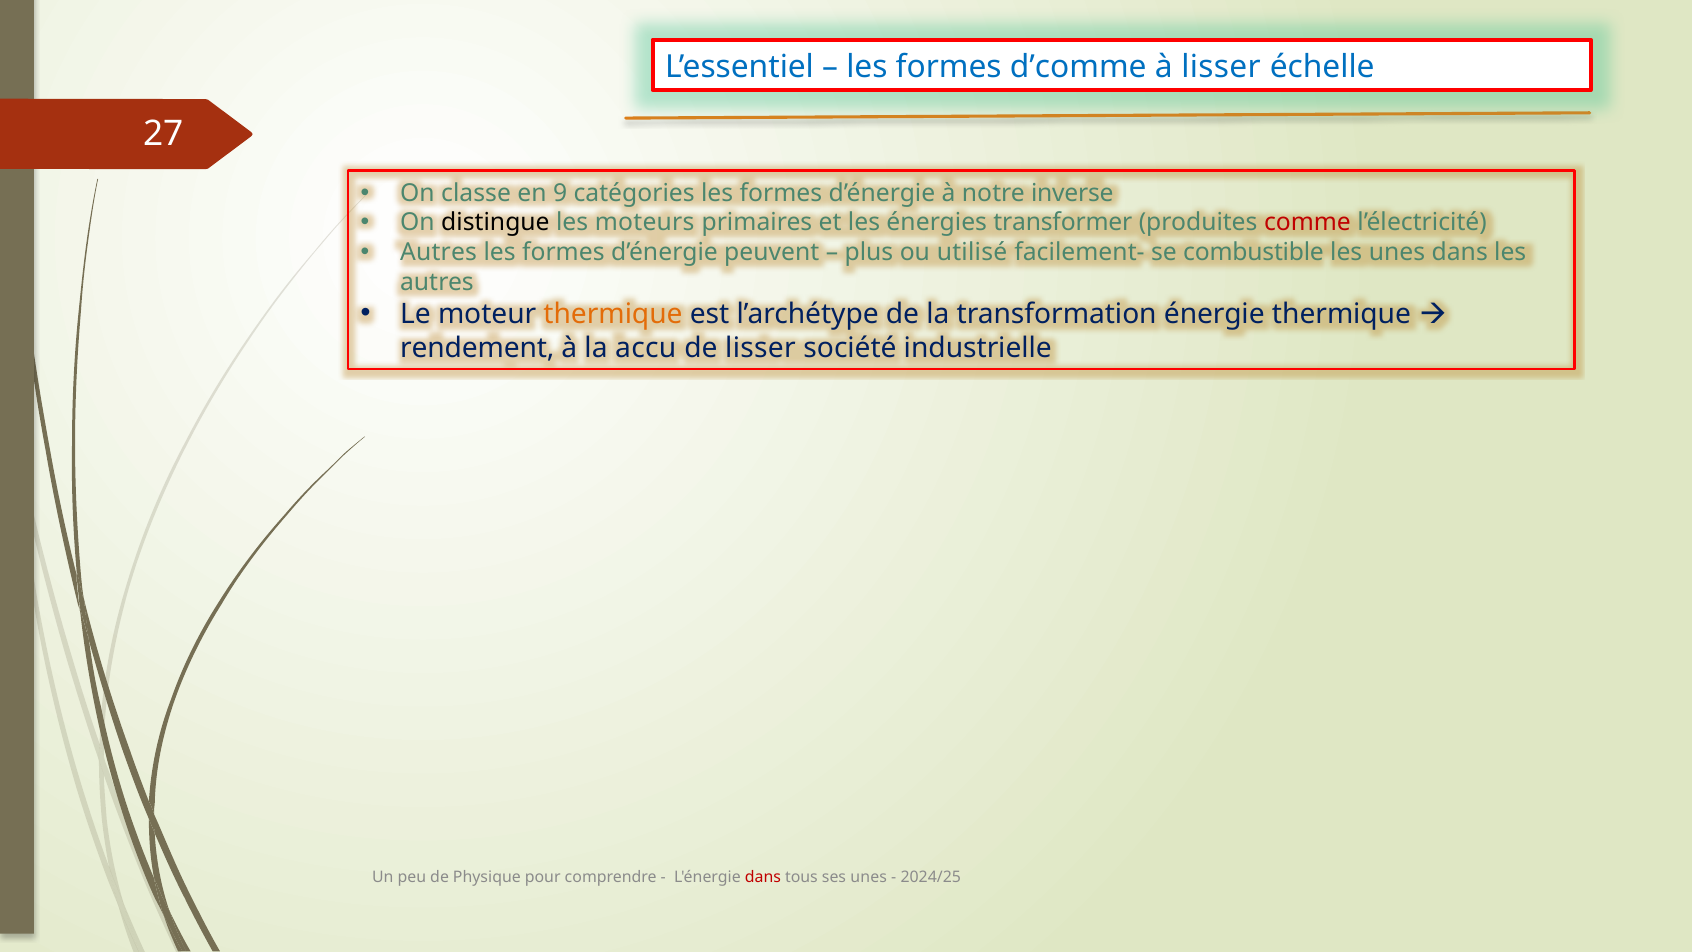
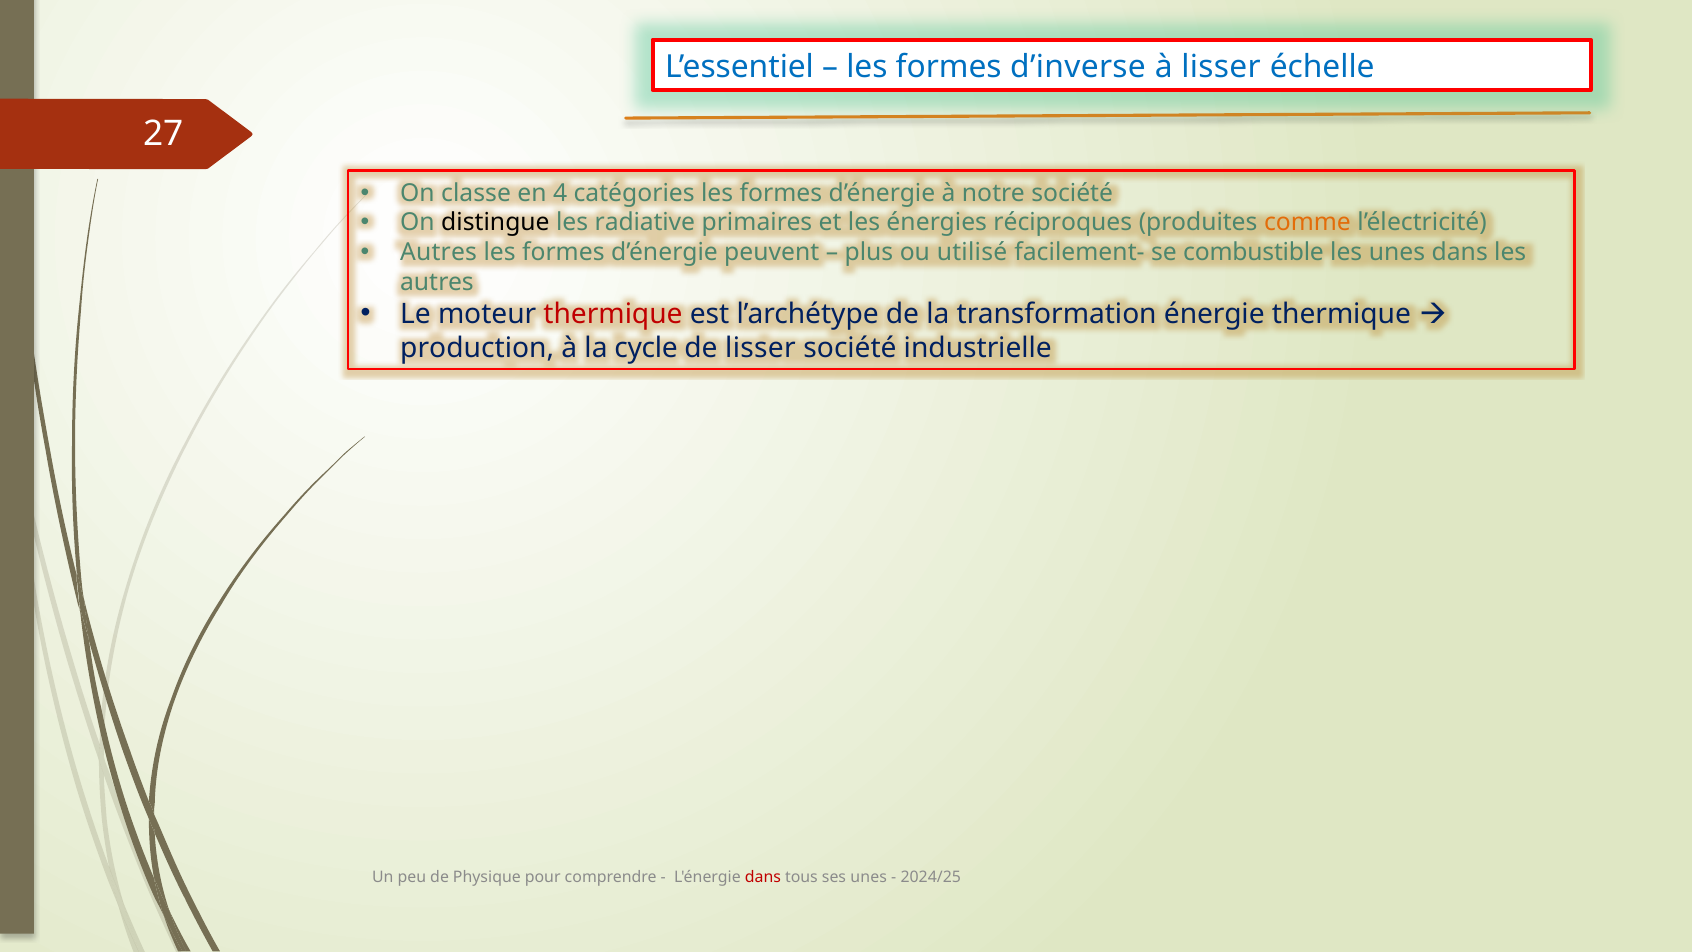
d’comme: d’comme -> d’inverse (1078, 67)
9: 9 -> 4 (560, 193)
notre inverse: inverse -> société (1072, 193)
moteurs: moteurs -> radiative (645, 223)
transformer: transformer -> réciproques (1063, 223)
comme colour: red -> orange (1307, 223)
thermique colour: orange -> red (613, 314)
rendement: rendement -> production (477, 348)
accu: accu -> cycle (646, 348)
